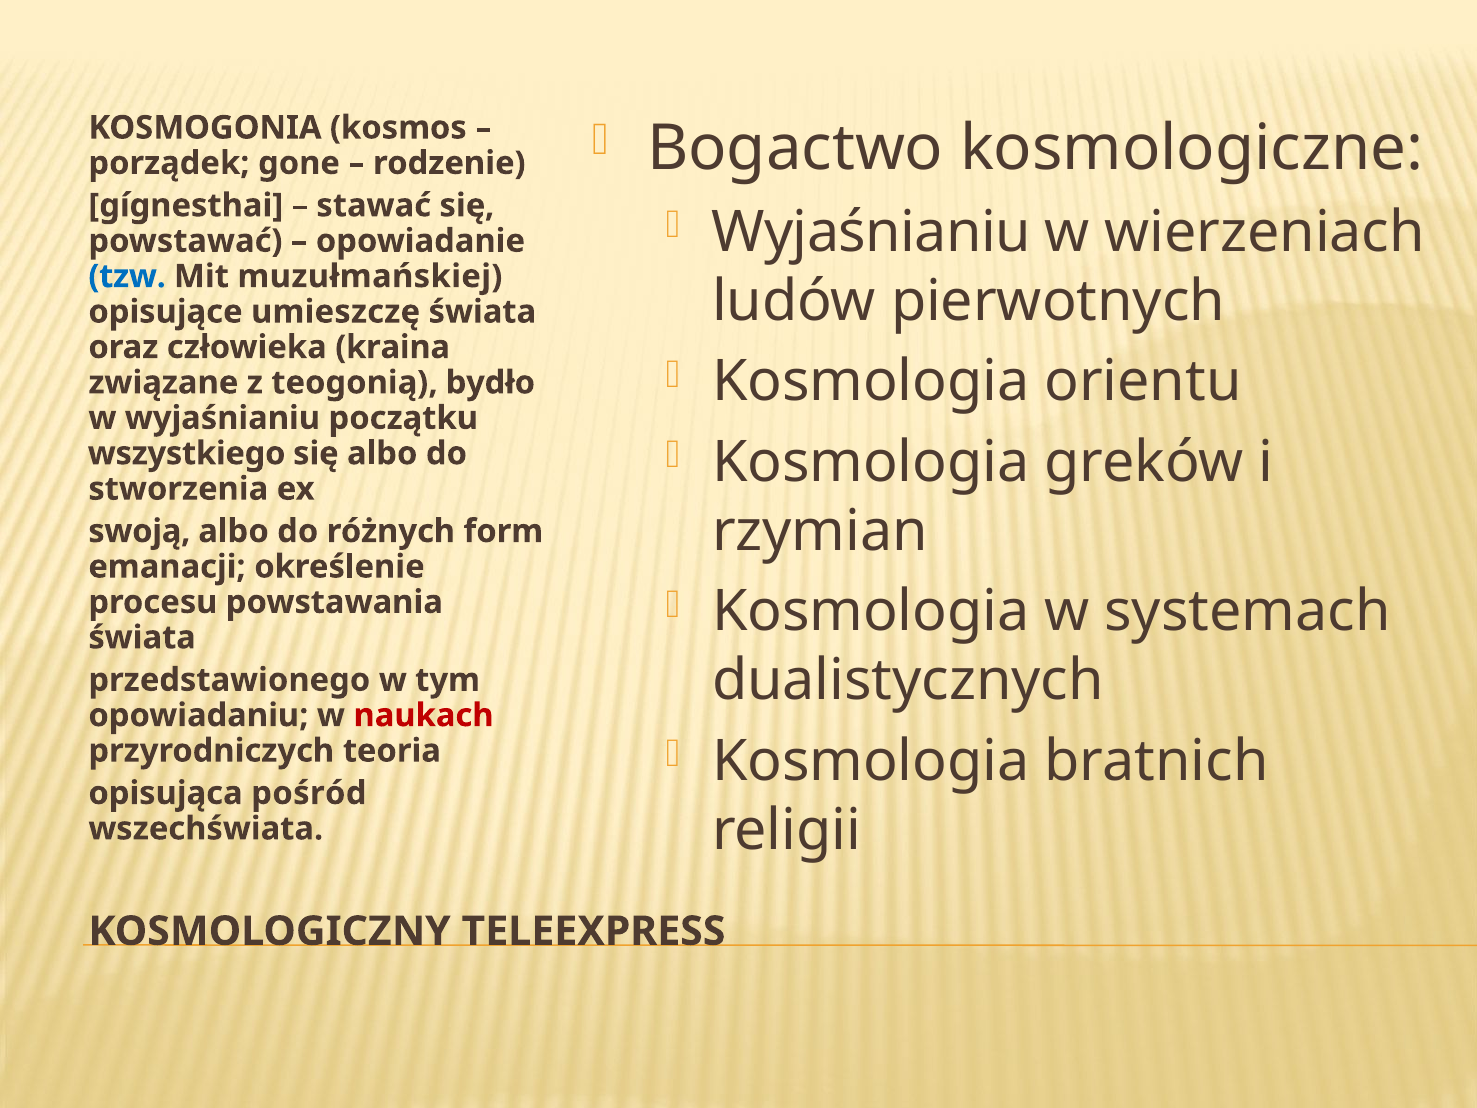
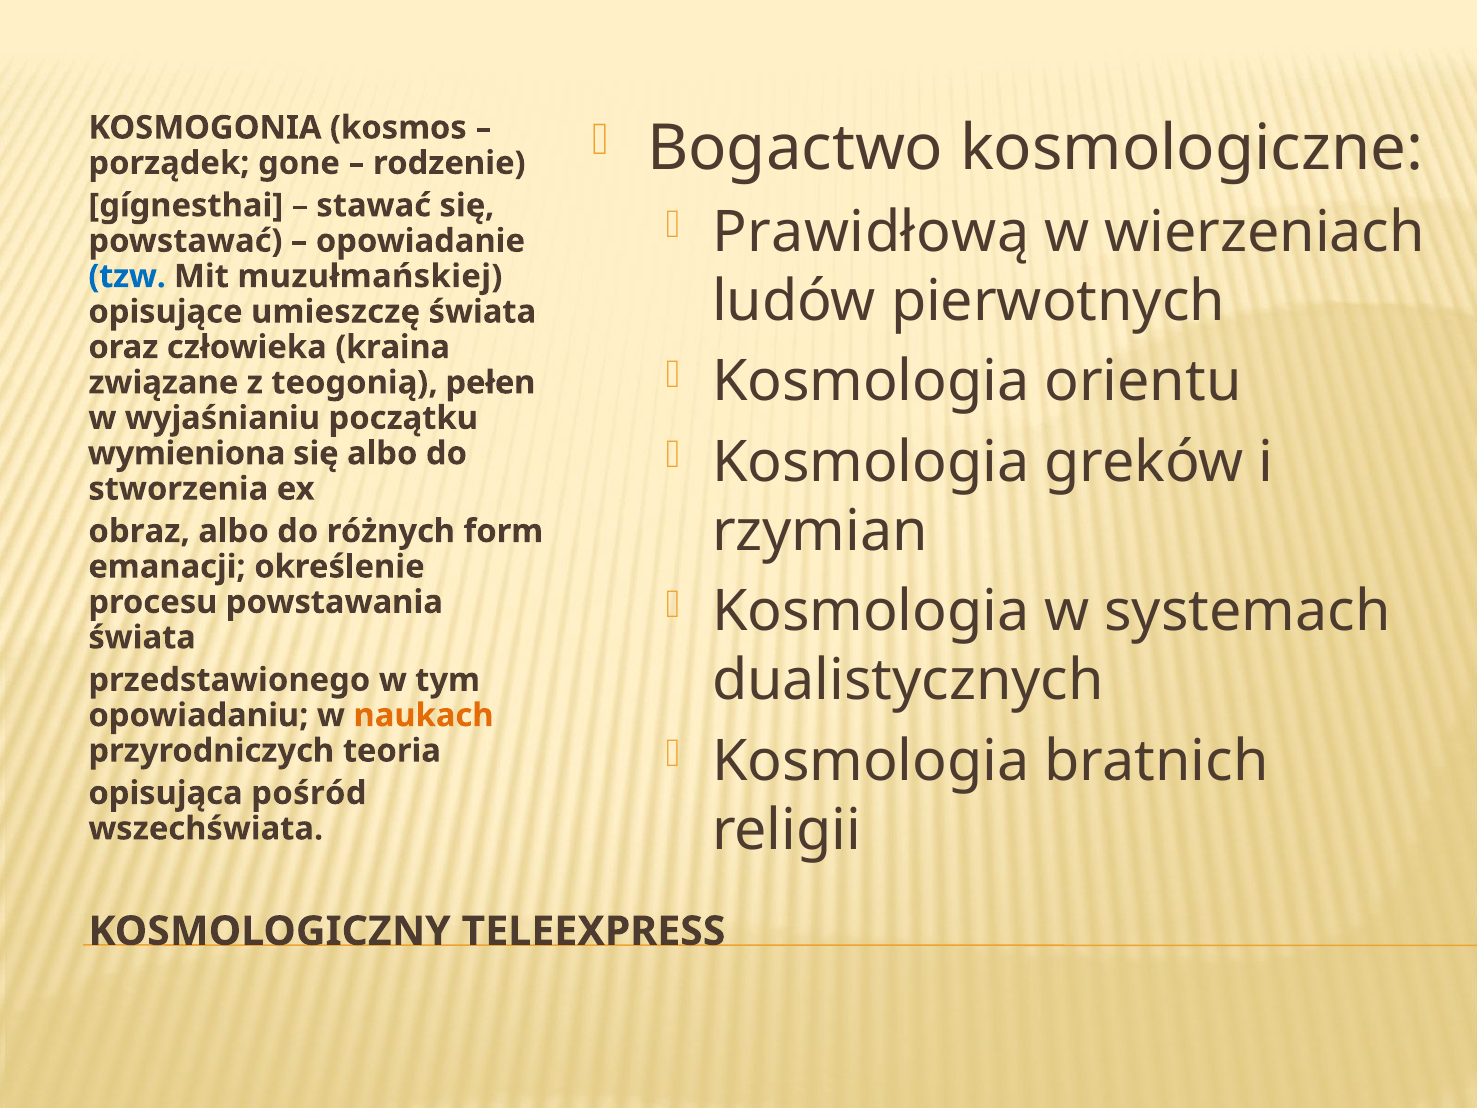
Wyjaśnianiu: Wyjaśnianiu -> Prawidłową (871, 232)
bydło: bydło -> pełen (490, 383)
wszystkiego: wszystkiego -> wymieniona (187, 453)
swoją: swoją -> obraz (139, 531)
naukach colour: red -> orange (424, 715)
